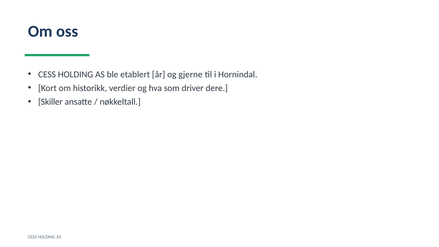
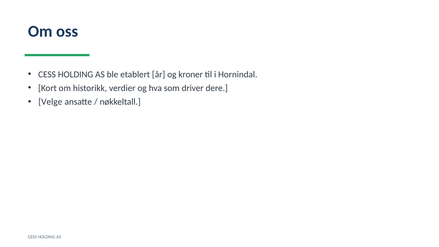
gjerne: gjerne -> kroner (191, 74)
Skiller: Skiller -> Velge (50, 102)
